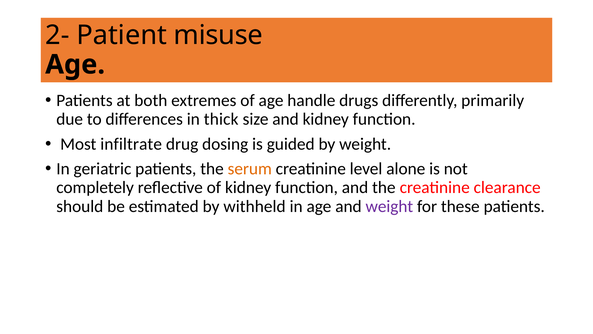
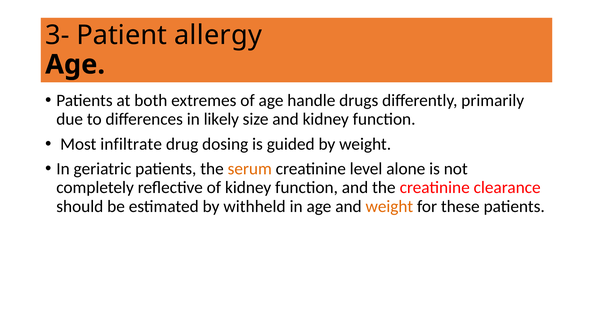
2-: 2- -> 3- (57, 35)
misuse: misuse -> allergy (218, 35)
thick: thick -> likely (221, 119)
weight colour: purple -> orange (389, 206)
